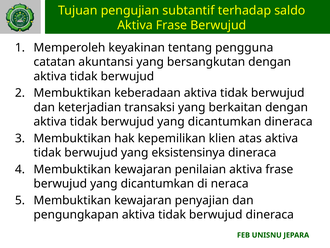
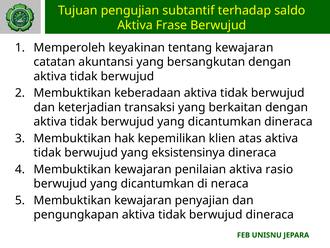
tentang pengguna: pengguna -> kewajaran (244, 48)
penilaian aktiva frase: frase -> rasio (279, 169)
